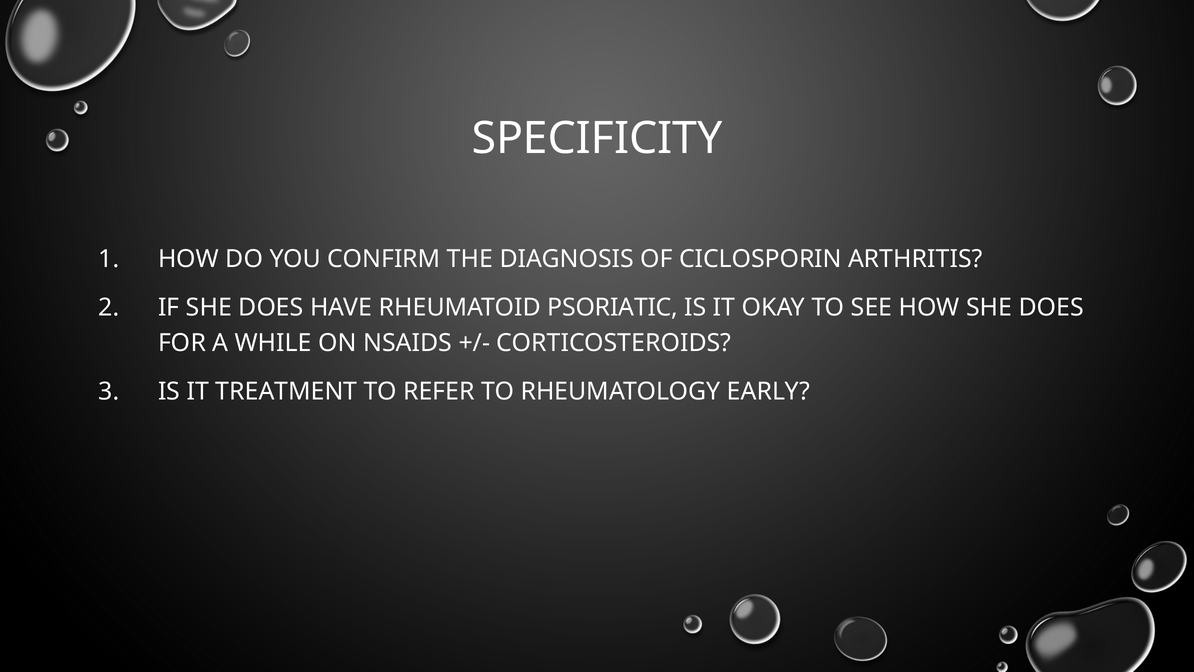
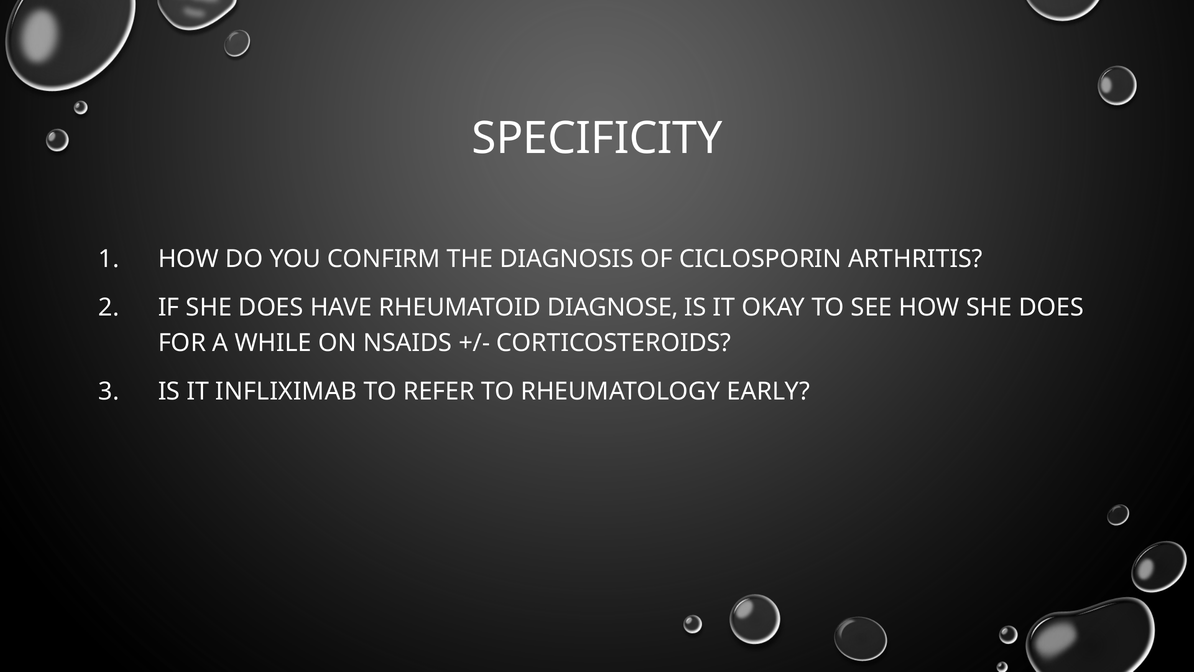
PSORIATIC: PSORIATIC -> DIAGNOSE (613, 307)
TREATMENT: TREATMENT -> INFLIXIMAB (286, 391)
